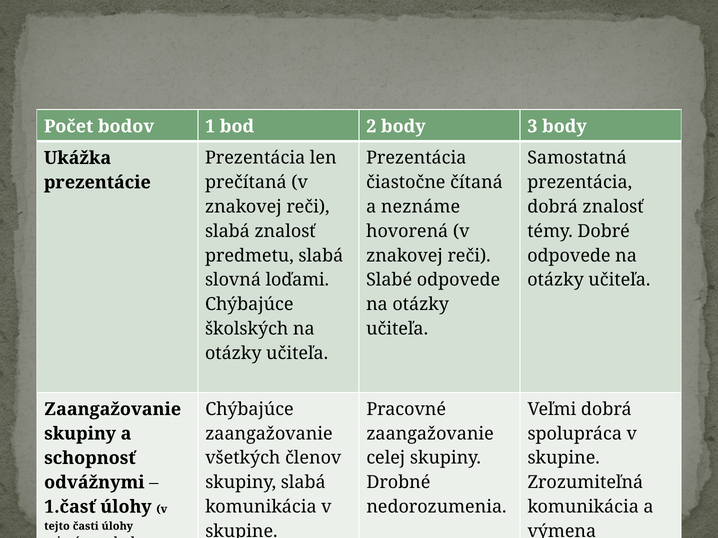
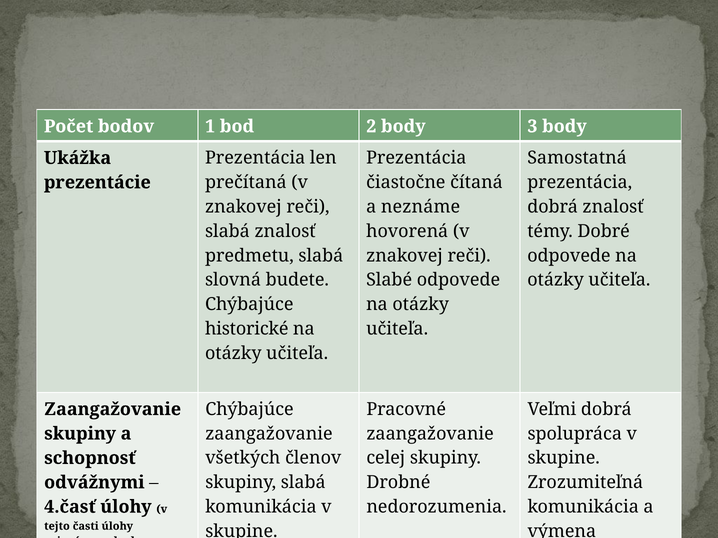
loďami: loďami -> budete (297, 280)
školských: školských -> historické (247, 329)
1.časť: 1.časť -> 4.časť (70, 507)
